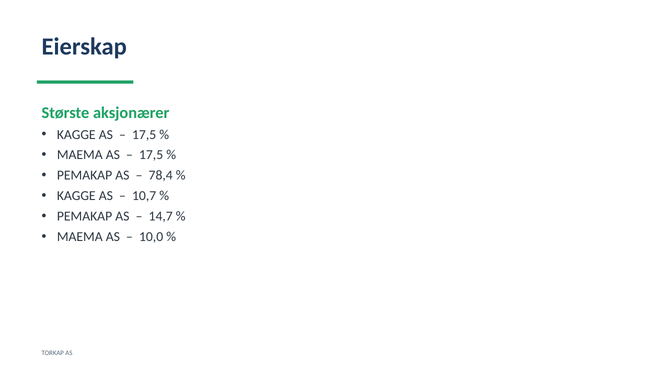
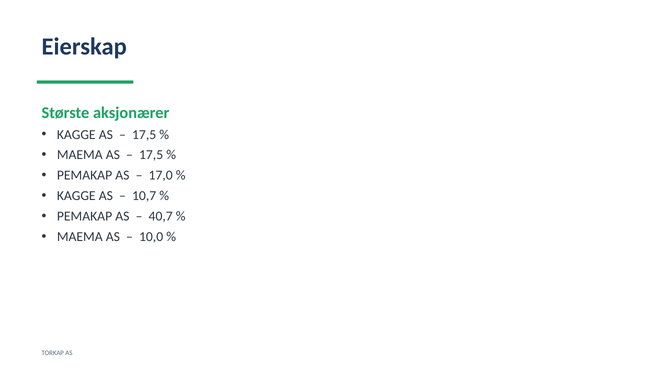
78,4: 78,4 -> 17,0 (161, 175)
14,7: 14,7 -> 40,7 (161, 216)
